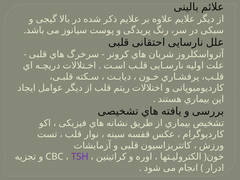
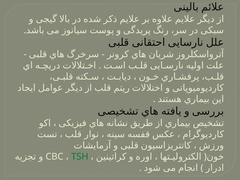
TSH colour: purple -> green (80, 157)
